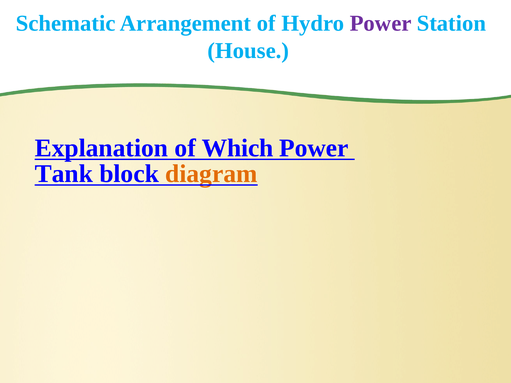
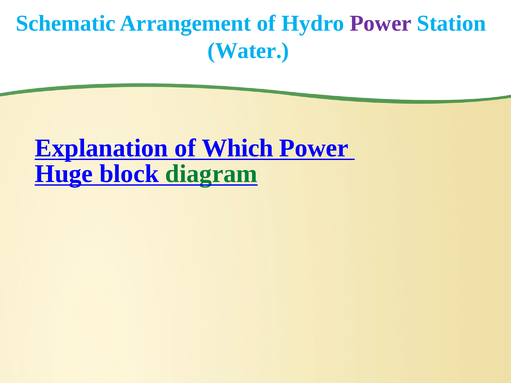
House: House -> Water (248, 51)
Tank: Tank -> Huge (64, 174)
diagram colour: orange -> green (211, 174)
